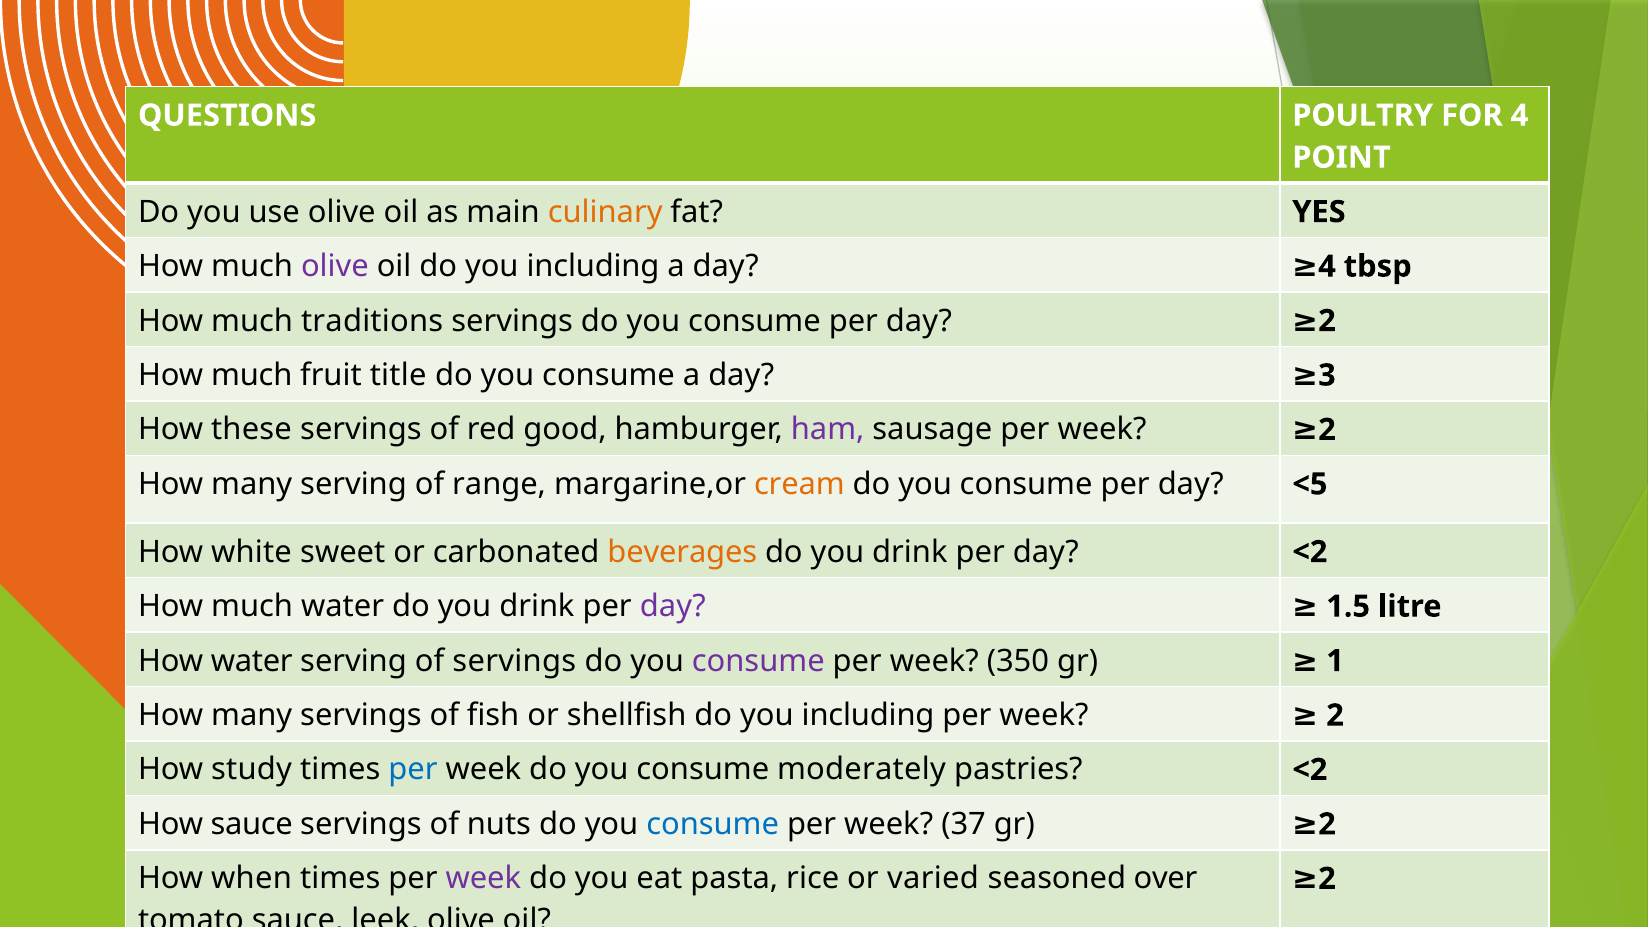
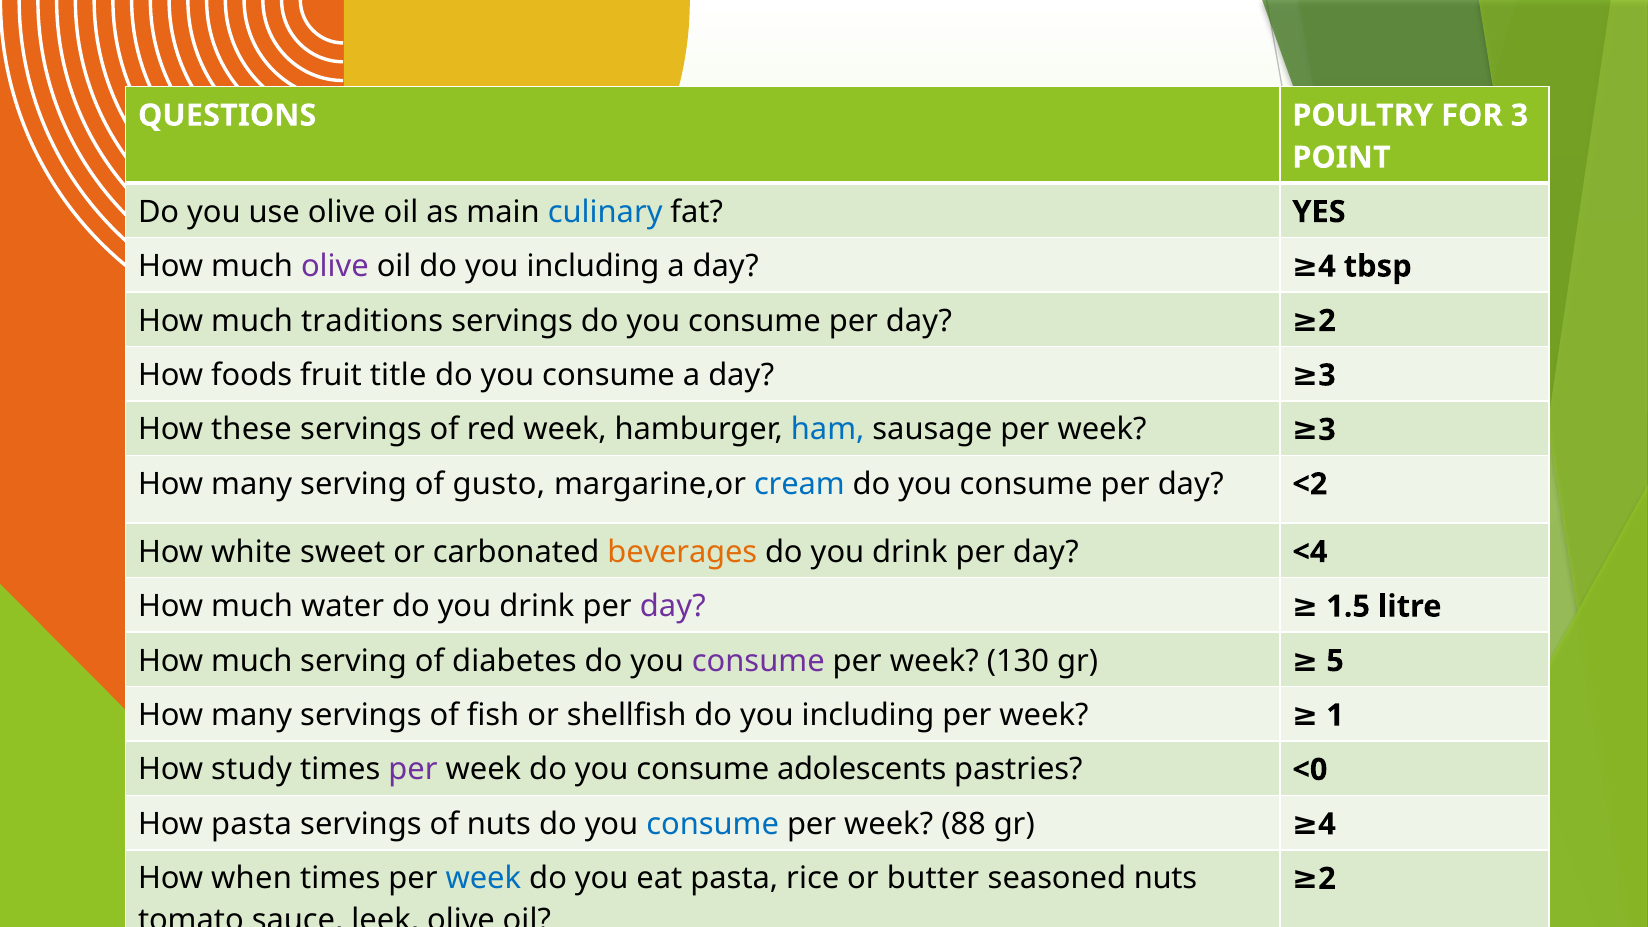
FOR 4: 4 -> 3 (1519, 115)
culinary colour: orange -> blue (605, 212)
much: much -> foods (252, 375)
red good: good -> week (565, 430)
ham colour: purple -> blue (828, 430)
2: 2 -> 3 (1327, 430)
range: range -> gusto (499, 484)
cream colour: orange -> blue (799, 484)
<5: <5 -> <2 (1310, 484)
day <2: <2 -> <4 (1310, 552)
water: water -> much (252, 661)
of servings: servings -> diabetes (514, 661)
350: 350 -> 130 (1018, 661)
1: 1 -> 5 (1335, 661)
2: 2 -> 1 (1335, 715)
per colour: blue -> purple (413, 770)
moderately: moderately -> adolescents (862, 770)
pastries <2: <2 -> <0 (1310, 770)
How sauce: sauce -> pasta (251, 824)
37: 37 -> 88 (964, 824)
2: 2 -> 4 (1327, 824)
week colour: purple -> blue (483, 879)
varied: varied -> butter (933, 879)
seasoned over: over -> nuts (1166, 879)
